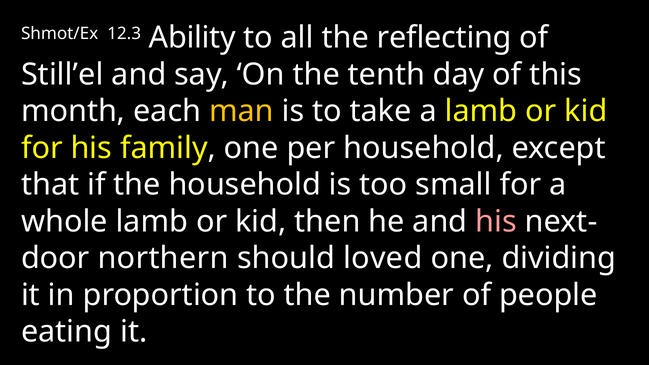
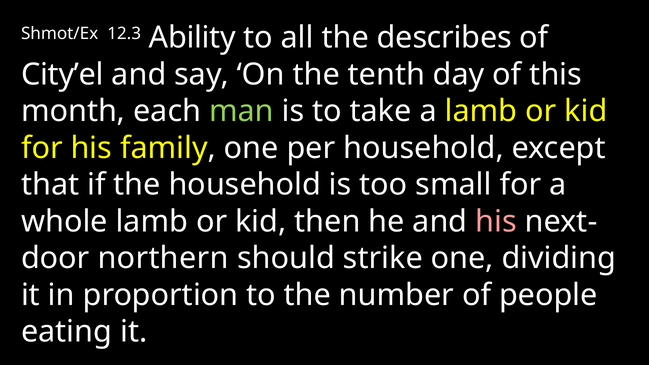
reflecting: reflecting -> describes (444, 38)
Still’el: Still’el -> City’el (62, 75)
man colour: yellow -> light green (241, 111)
loved: loved -> strike (383, 258)
